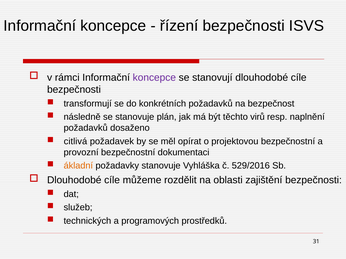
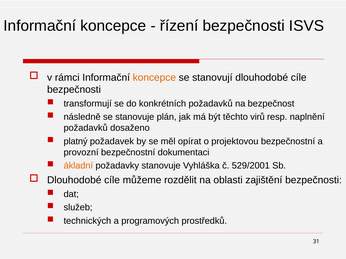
koncepce colour: purple -> orange (154, 78)
citlivá: citlivá -> platný (76, 142)
529/2016: 529/2016 -> 529/2001 (251, 166)
